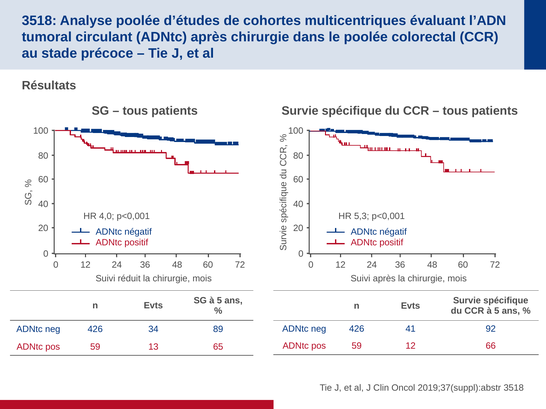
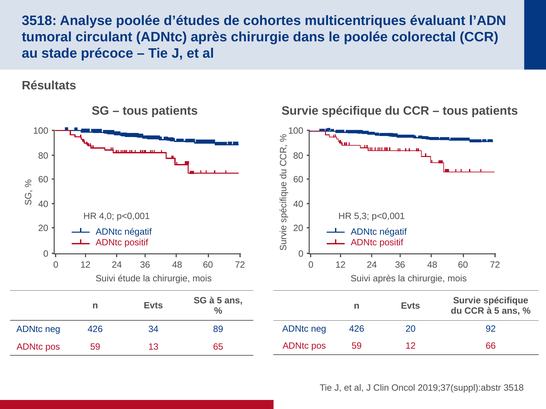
réduit: réduit -> étude (129, 279)
426 41: 41 -> 20 (411, 329)
